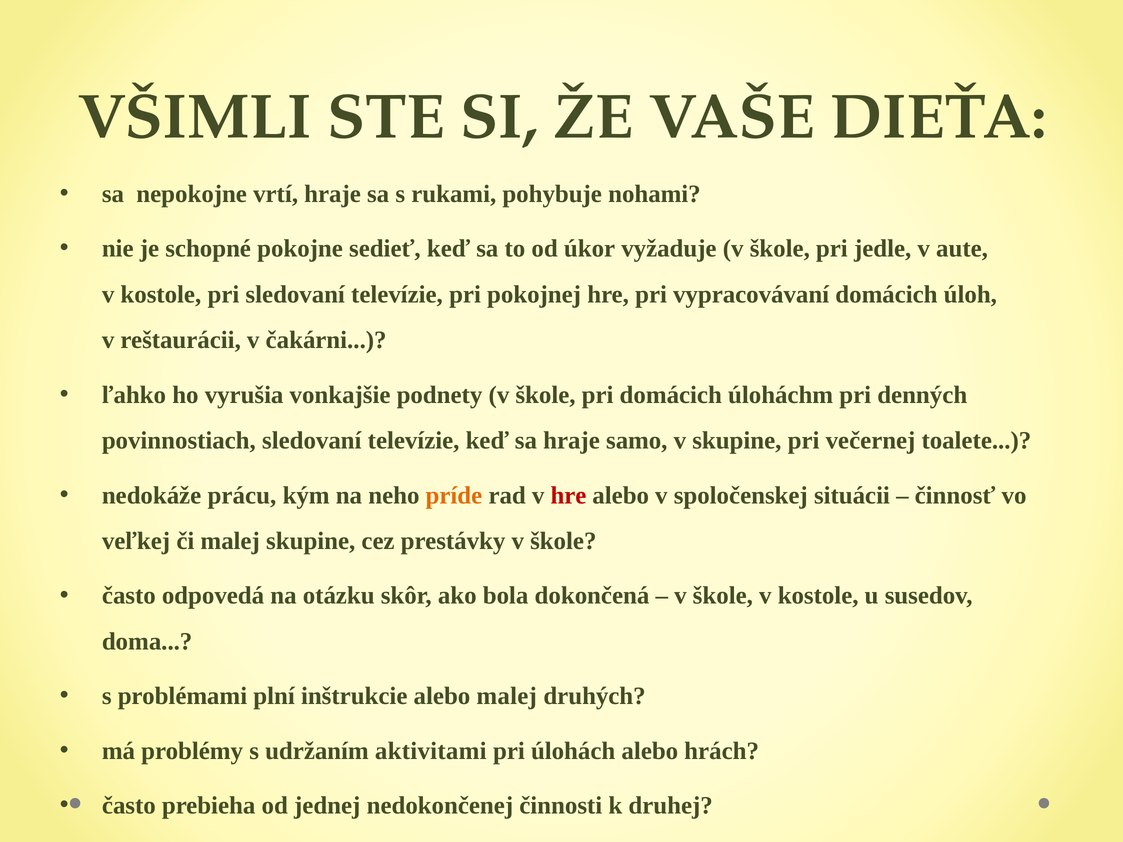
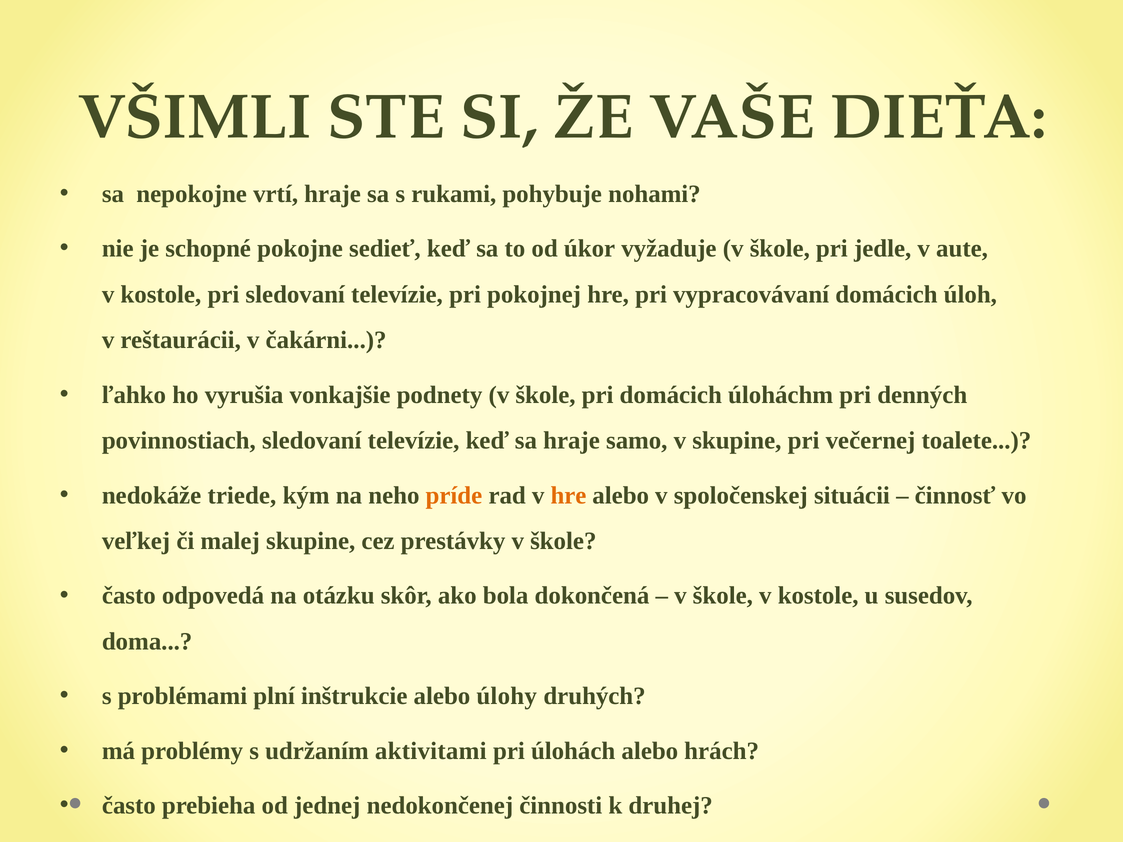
prácu: prácu -> triede (242, 495)
hre colour: red -> orange (568, 495)
alebo malej: malej -> úlohy (507, 696)
